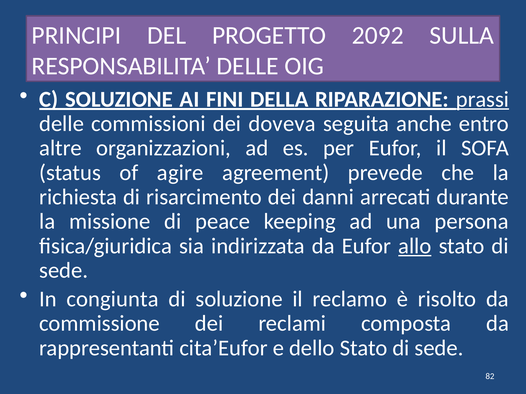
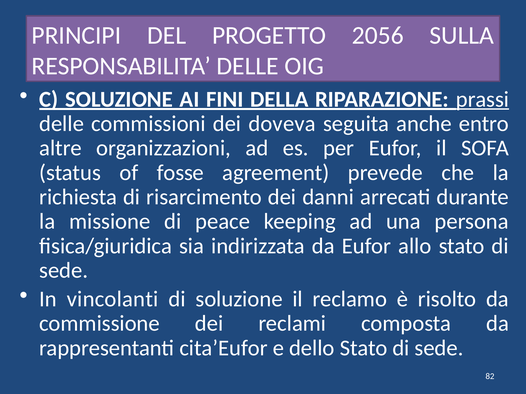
2092: 2092 -> 2056 (378, 36)
agire: agire -> fosse (180, 173)
allo underline: present -> none (415, 246)
congiunta: congiunta -> vincolanti (113, 299)
